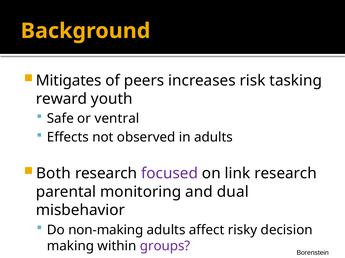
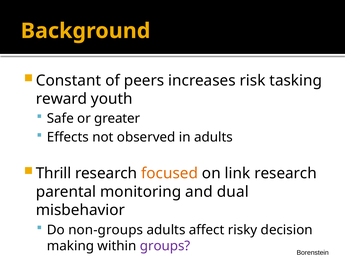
Mitigates: Mitigates -> Constant (69, 81)
ventral: ventral -> greater (117, 119)
Both: Both -> Thrill (54, 174)
focused colour: purple -> orange (170, 174)
non-making: non-making -> non-groups (106, 231)
